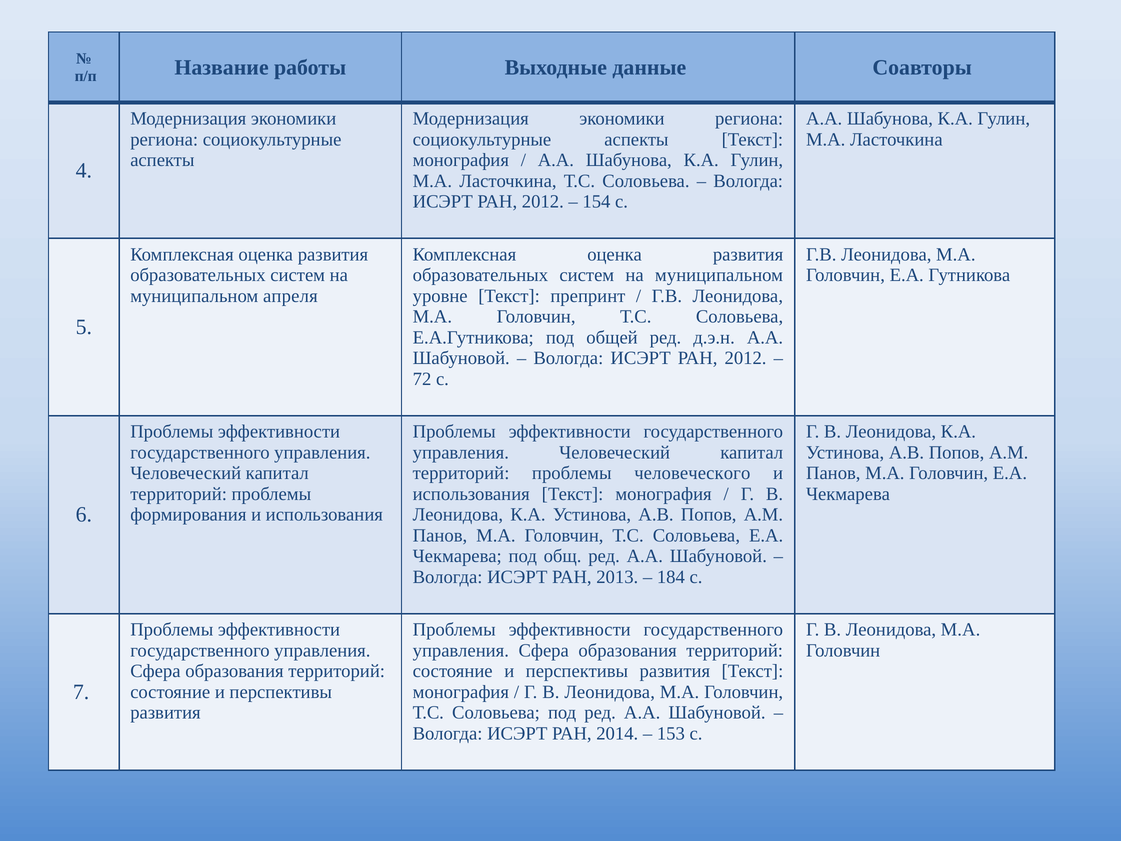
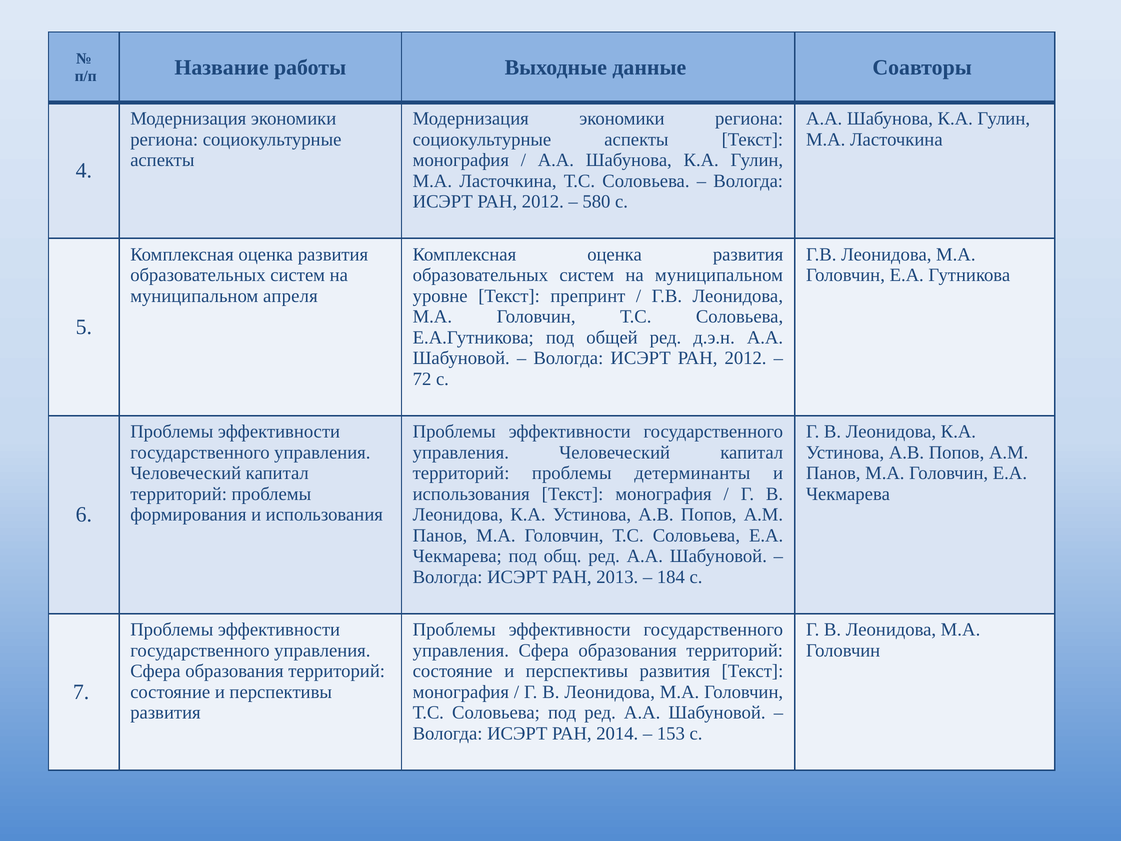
154: 154 -> 580 (596, 202)
человеческого: человеческого -> детерминанты (692, 473)
